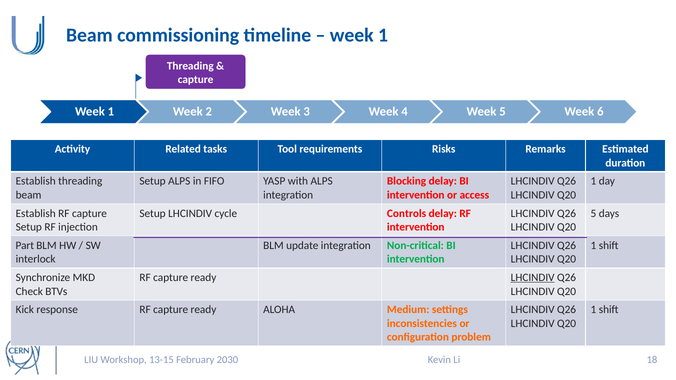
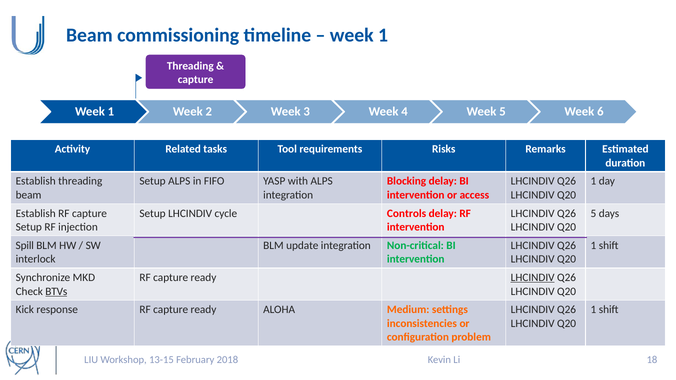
Part: Part -> Spill (25, 246)
BTVs underline: none -> present (56, 292)
2030: 2030 -> 2018 (227, 360)
